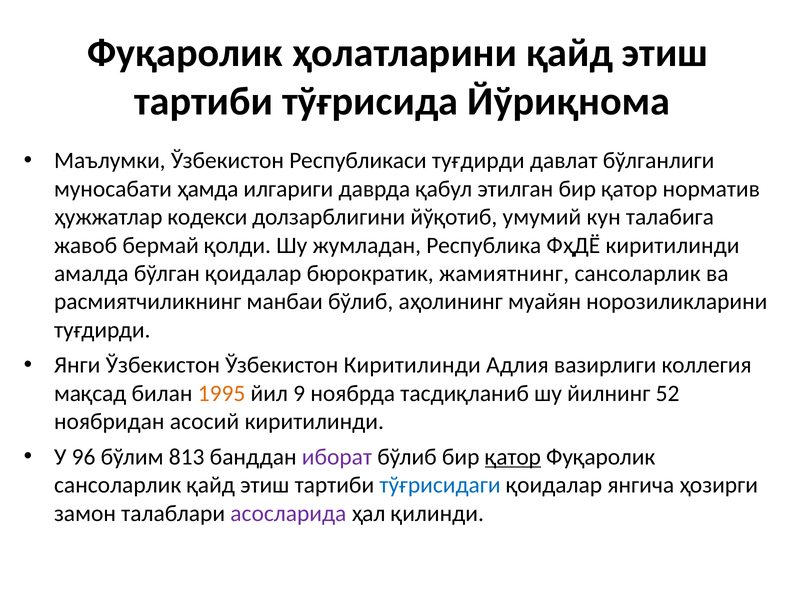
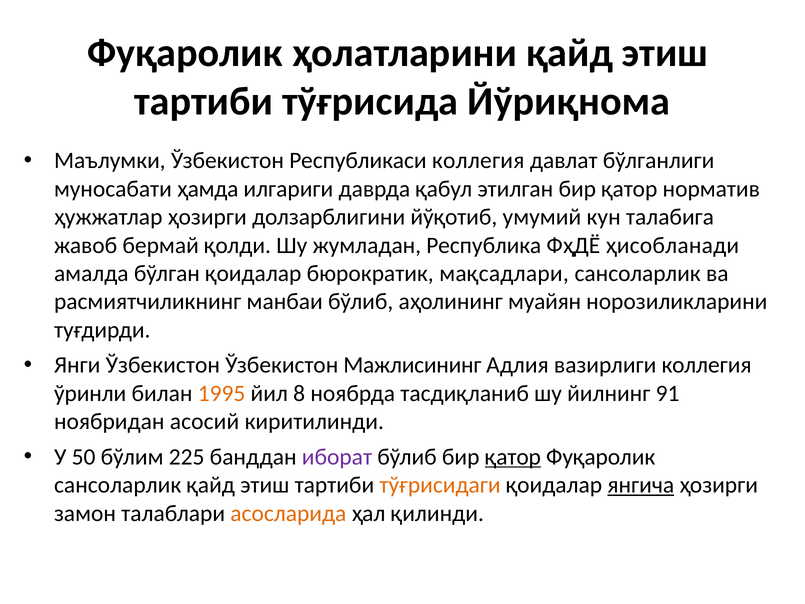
Республикаси туғдирди: туғдирди -> коллегия (478, 161)
ҳужжатлар кодекси: кодекси -> ҳозирги (207, 217)
ФҳДЁ киритилинди: киритилинди -> ҳисобланади (672, 245)
жамиятнинг: жамиятнинг -> мақсадлари (504, 273)
Ўзбекистон Киритилинди: Киритилинди -> Мажлисининг (412, 365)
мақсад: мақсад -> ўринли (90, 393)
9: 9 -> 8 (299, 393)
52: 52 -> 91 (668, 393)
96: 96 -> 50 (84, 457)
813: 813 -> 225 (187, 457)
тўғрисидаги colour: blue -> orange (440, 485)
янгича underline: none -> present (641, 485)
асосларида colour: purple -> orange (288, 513)
